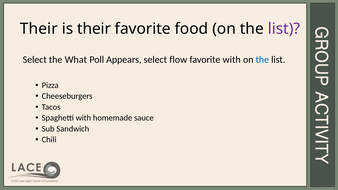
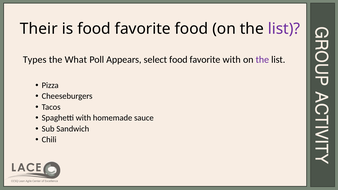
is their: their -> food (94, 29)
Select: Select -> Types (35, 60)
select flow: flow -> food (178, 60)
the colour: blue -> purple (262, 60)
